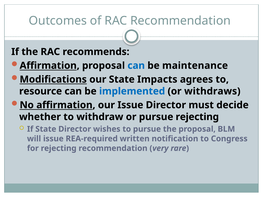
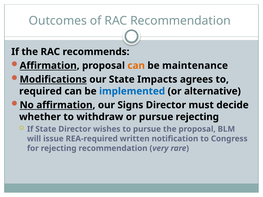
can colour: blue -> orange (136, 66)
resource: resource -> required (41, 91)
withdraws: withdraws -> alternative (212, 91)
our Issue: Issue -> Signs (130, 105)
